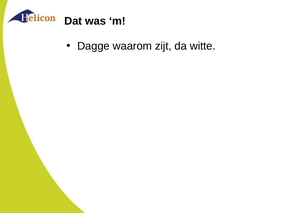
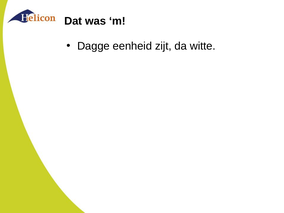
waarom: waarom -> eenheid (132, 46)
